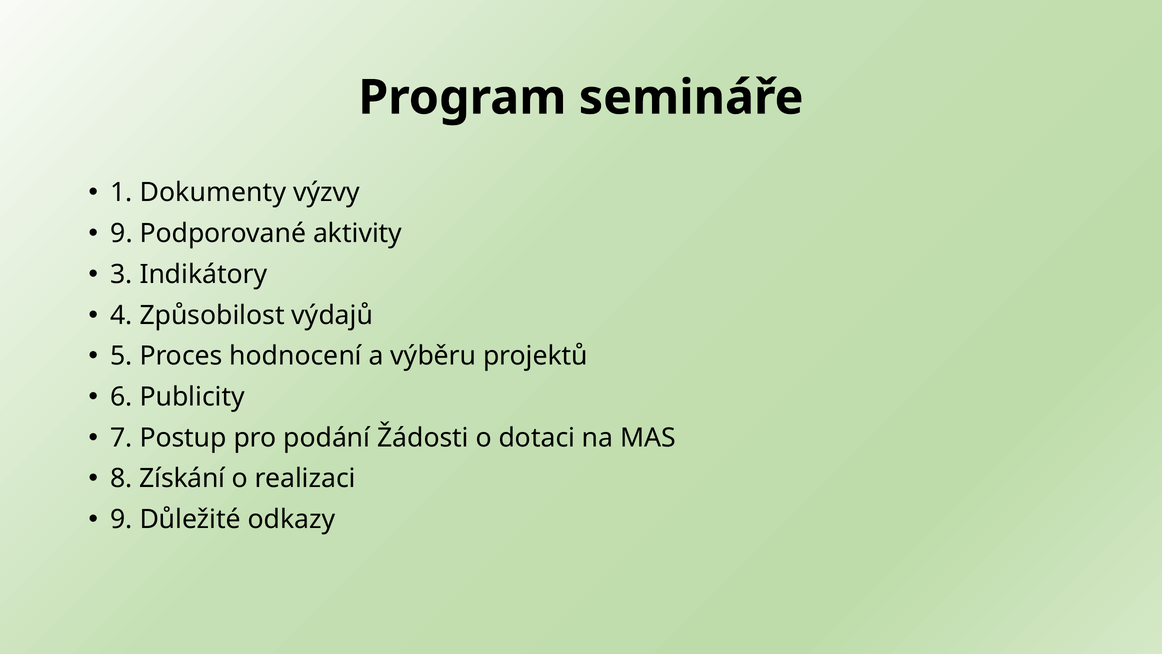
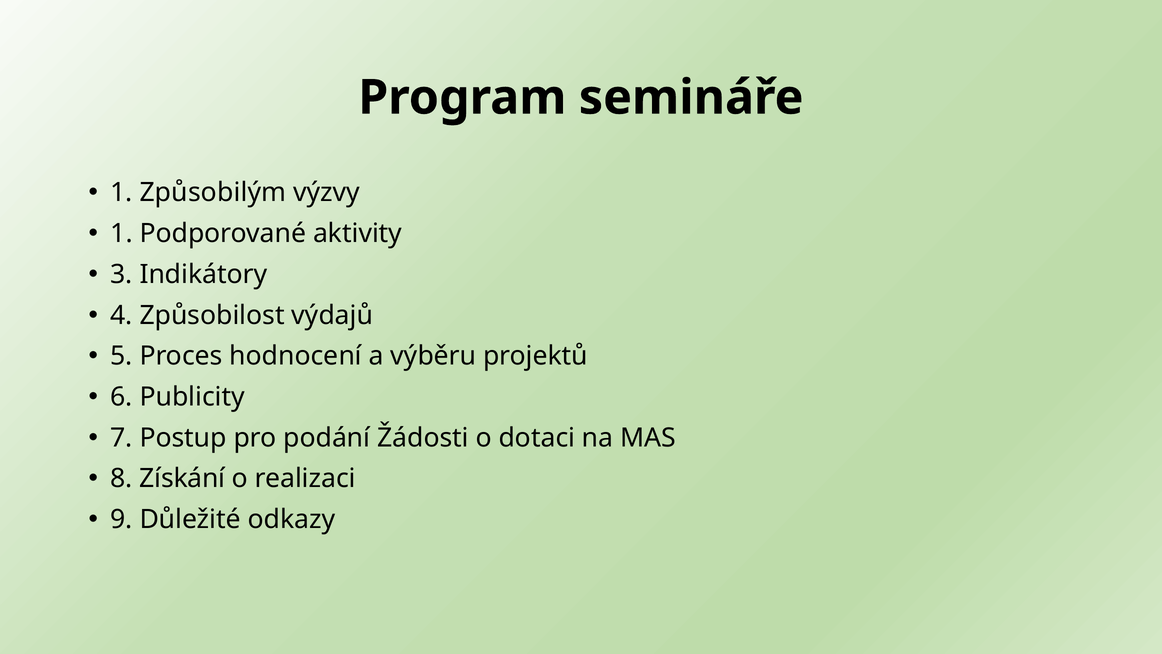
Dokumenty: Dokumenty -> Způsobilým (213, 193)
9: 9 -> 1 (122, 233)
